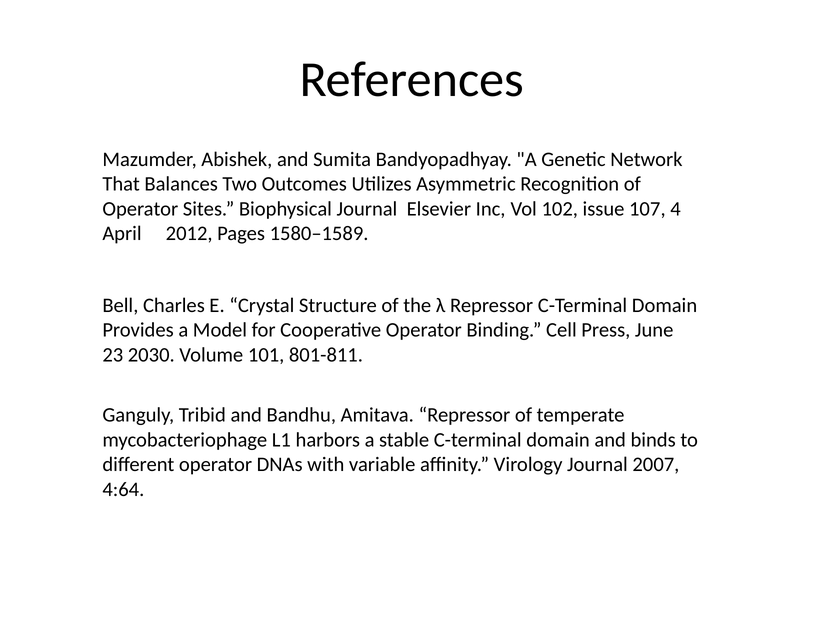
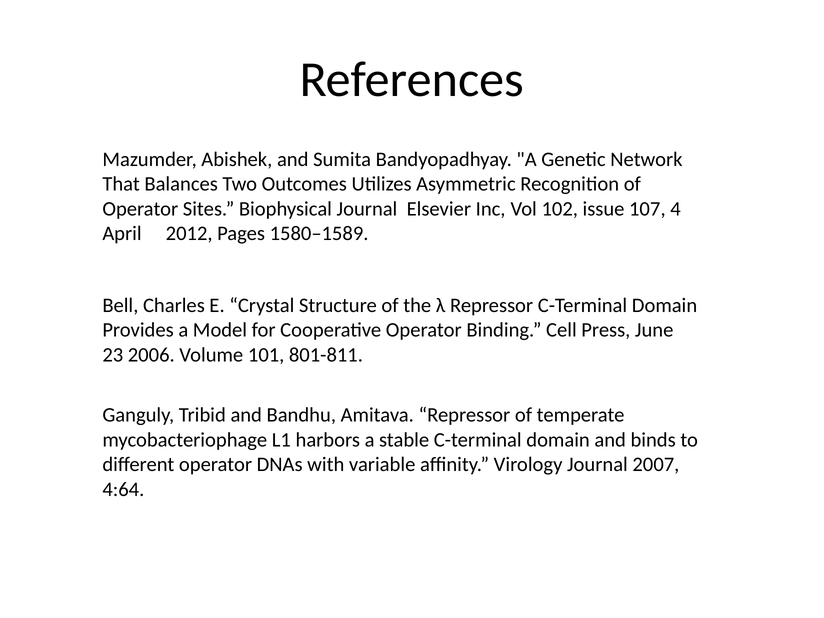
2030: 2030 -> 2006 (151, 355)
